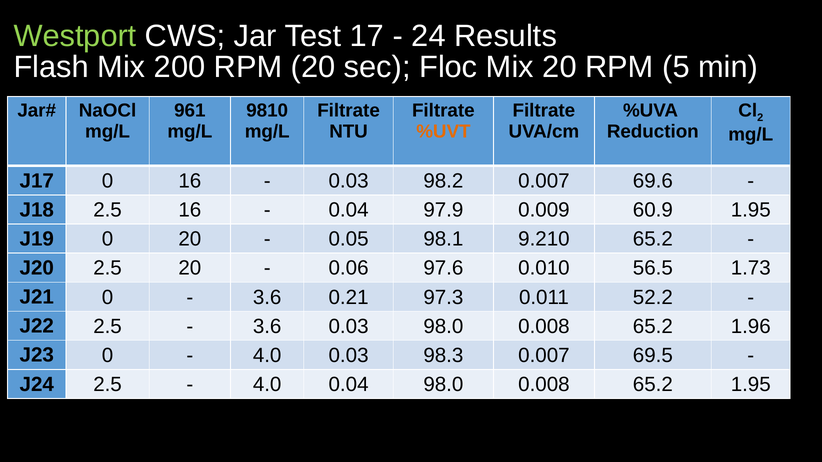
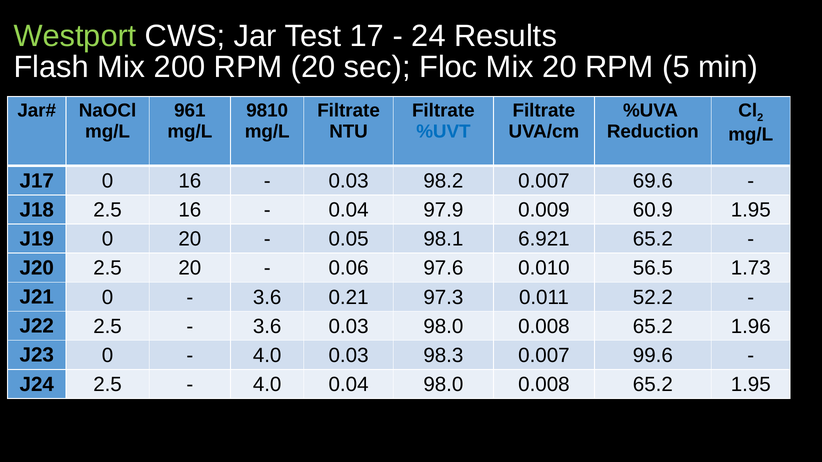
%UVT colour: orange -> blue (443, 132)
9.210: 9.210 -> 6.921 (544, 239)
69.5: 69.5 -> 99.6 (653, 356)
